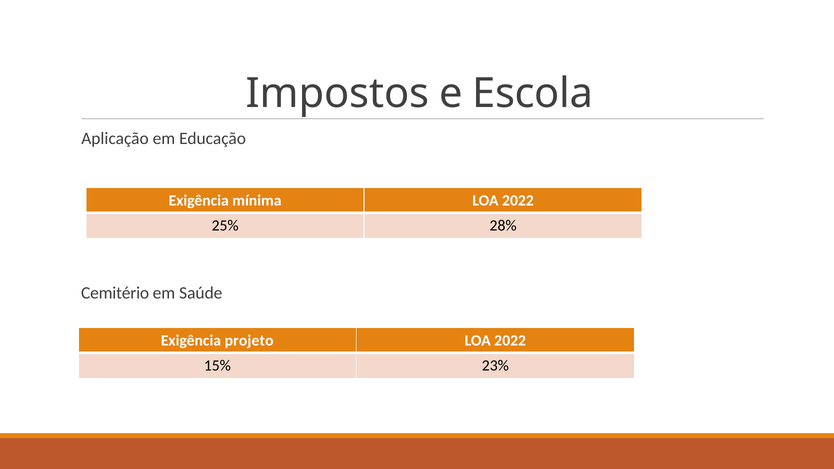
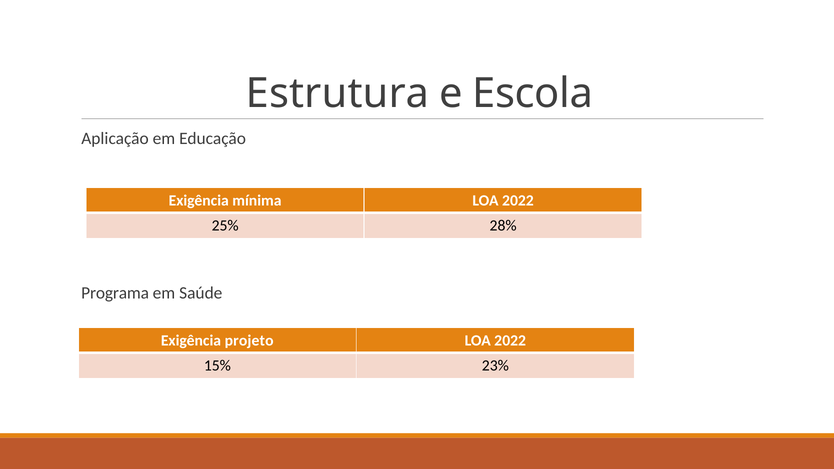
Impostos: Impostos -> Estrutura (338, 93)
Cemitério: Cemitério -> Programa (115, 293)
